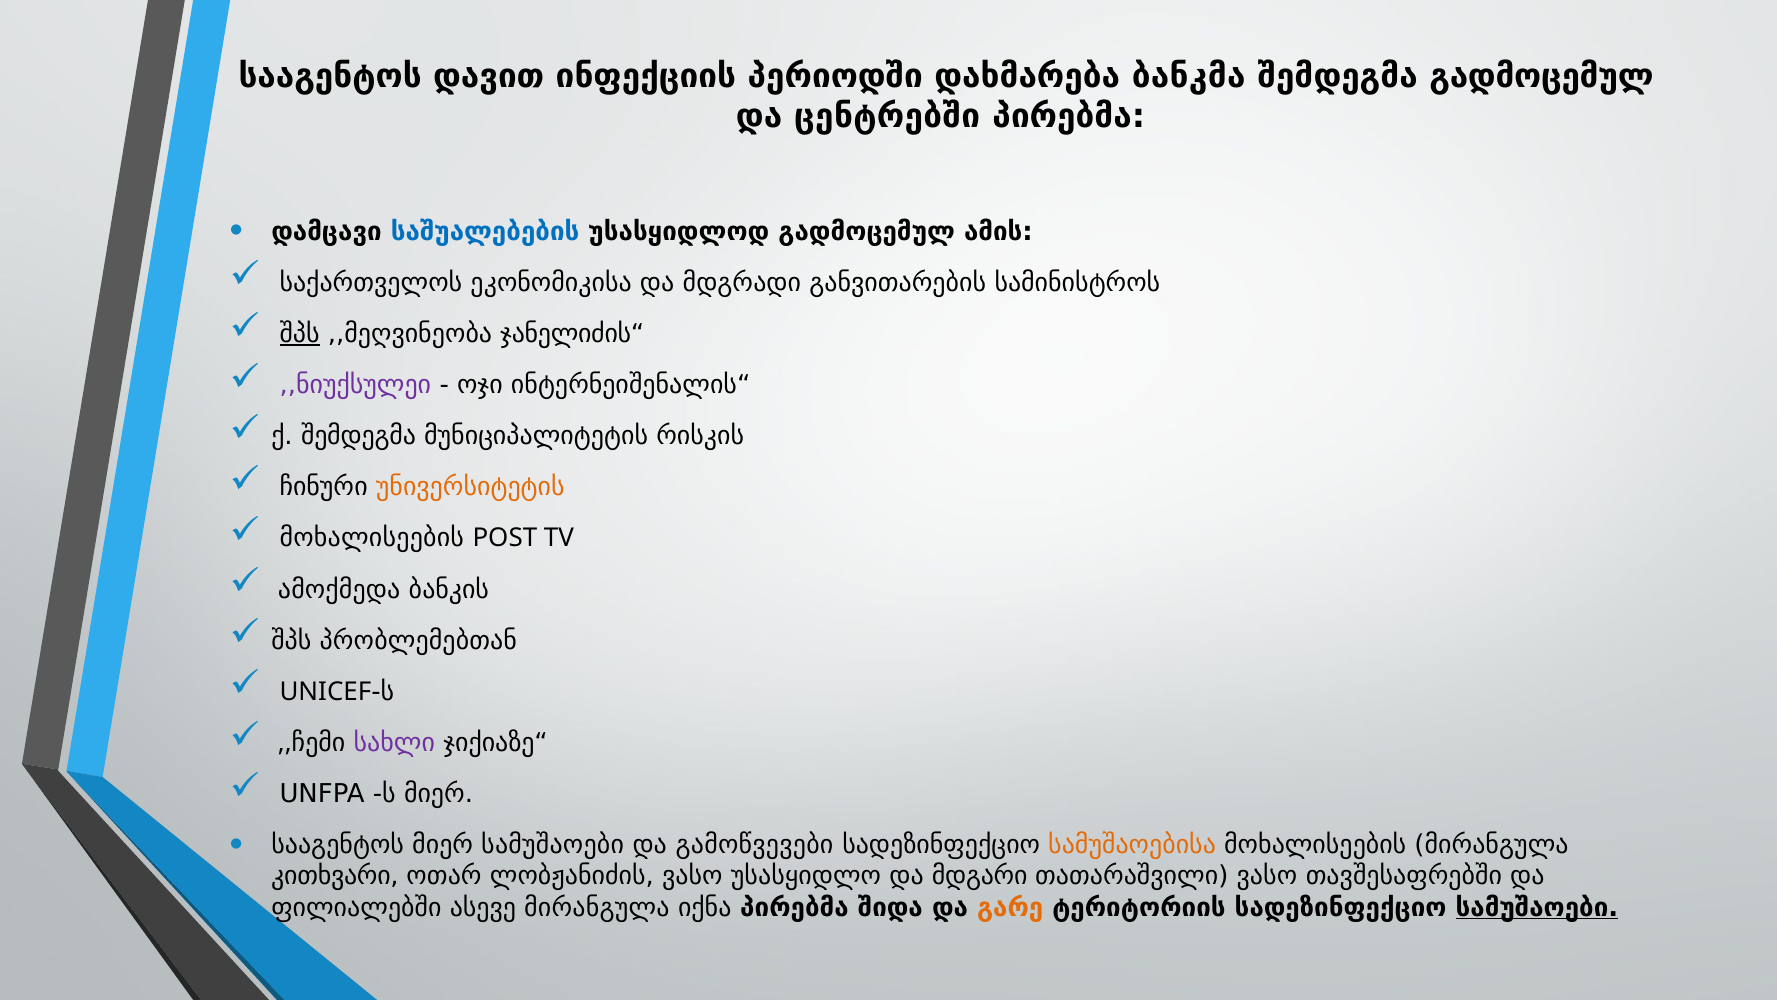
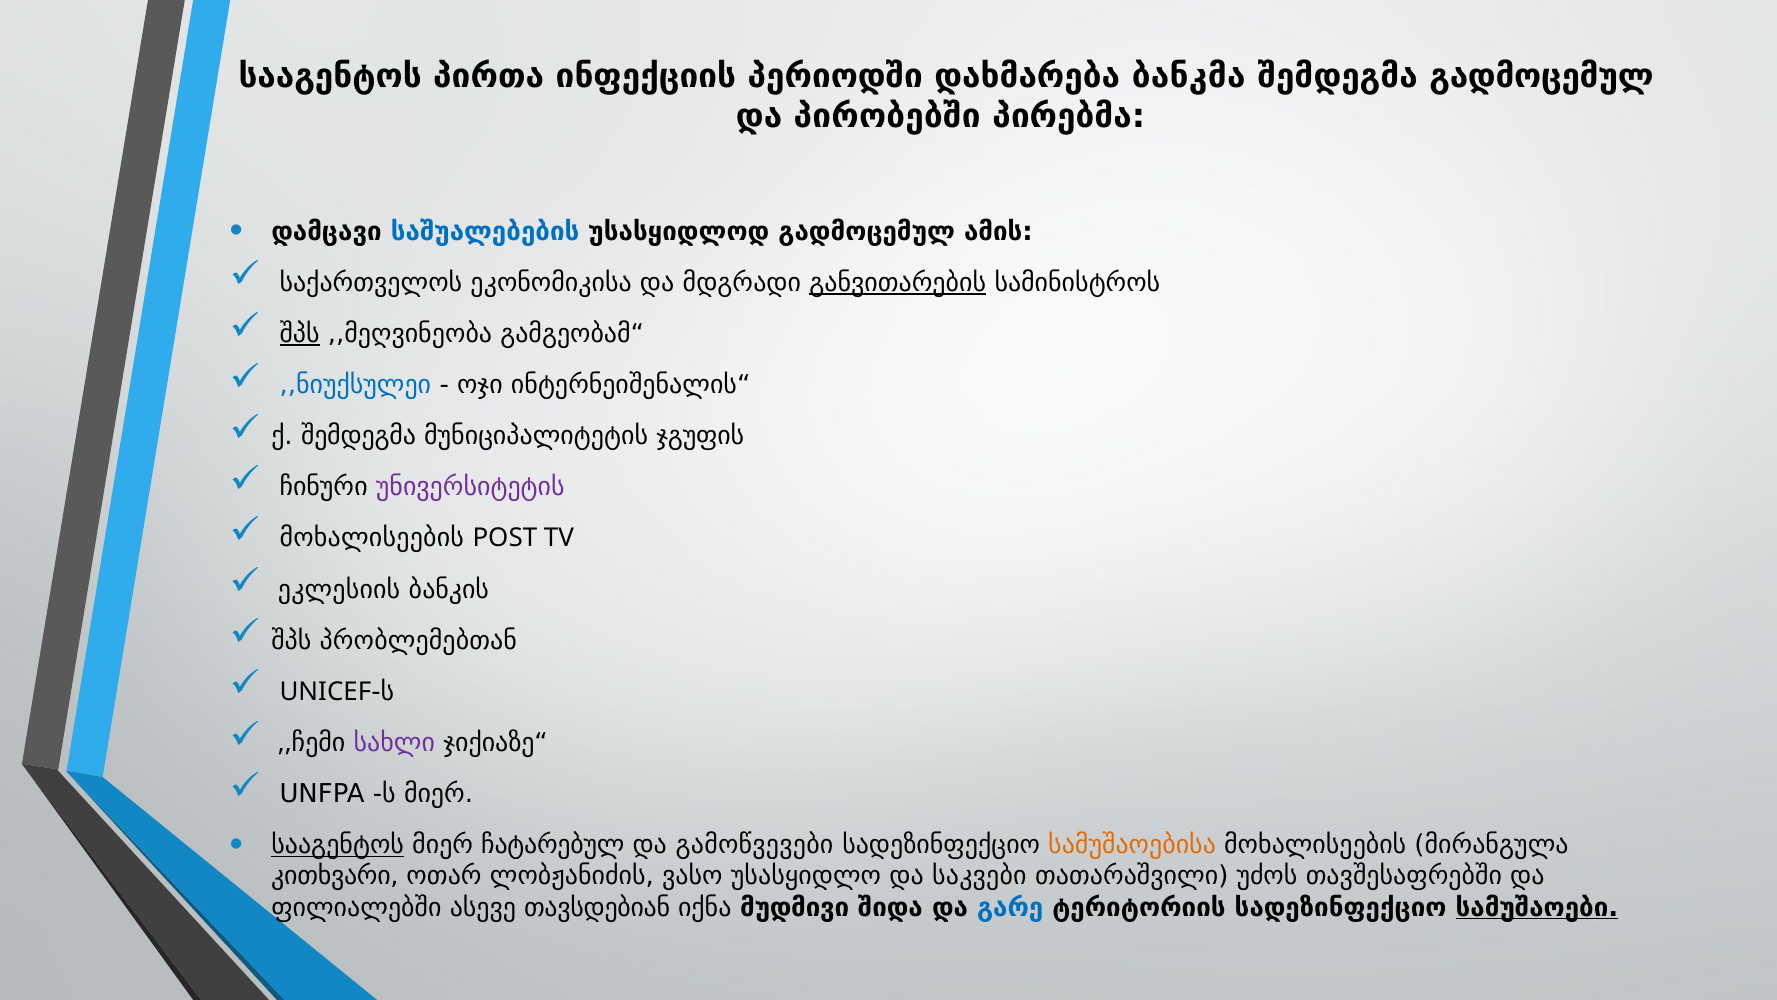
დავით: დავით -> პირთა (489, 77)
ცენტრებში: ცენტრებში -> პირობებში (887, 117)
განვითარების underline: none -> present (898, 283)
ჯანელიძის“: ჯანელიძის“ -> გამგეობამ“ (572, 334)
,,ნიუქსულეი colour: purple -> blue (355, 385)
რისკის: რისკის -> ჯგუფის (700, 436)
უნივერსიტეტის colour: orange -> purple (470, 487)
ამოქმედა: ამოქმედა -> ეკლესიის (339, 589)
სააგენტოს underline: none -> present (338, 845)
მიერ სამუშაოები: სამუშაოები -> ჩატარებულ (553, 845)
მდგარი: მდგარი -> საკვები (979, 876)
თათარაშვილი ვასო: ვასო -> უძოს (1267, 876)
ასევე მირანგულა: მირანგულა -> თავსდებიან (597, 907)
იქნა პირებმა: პირებმა -> მუდმივი (795, 907)
გარე colour: orange -> blue (1010, 907)
